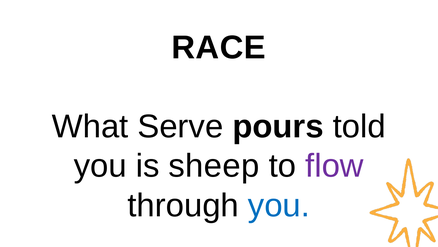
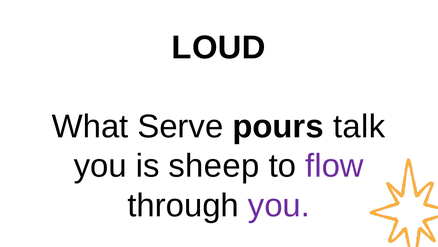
RACE: RACE -> LOUD (219, 47)
told: told -> talk (359, 126)
you colour: blue -> purple (279, 205)
